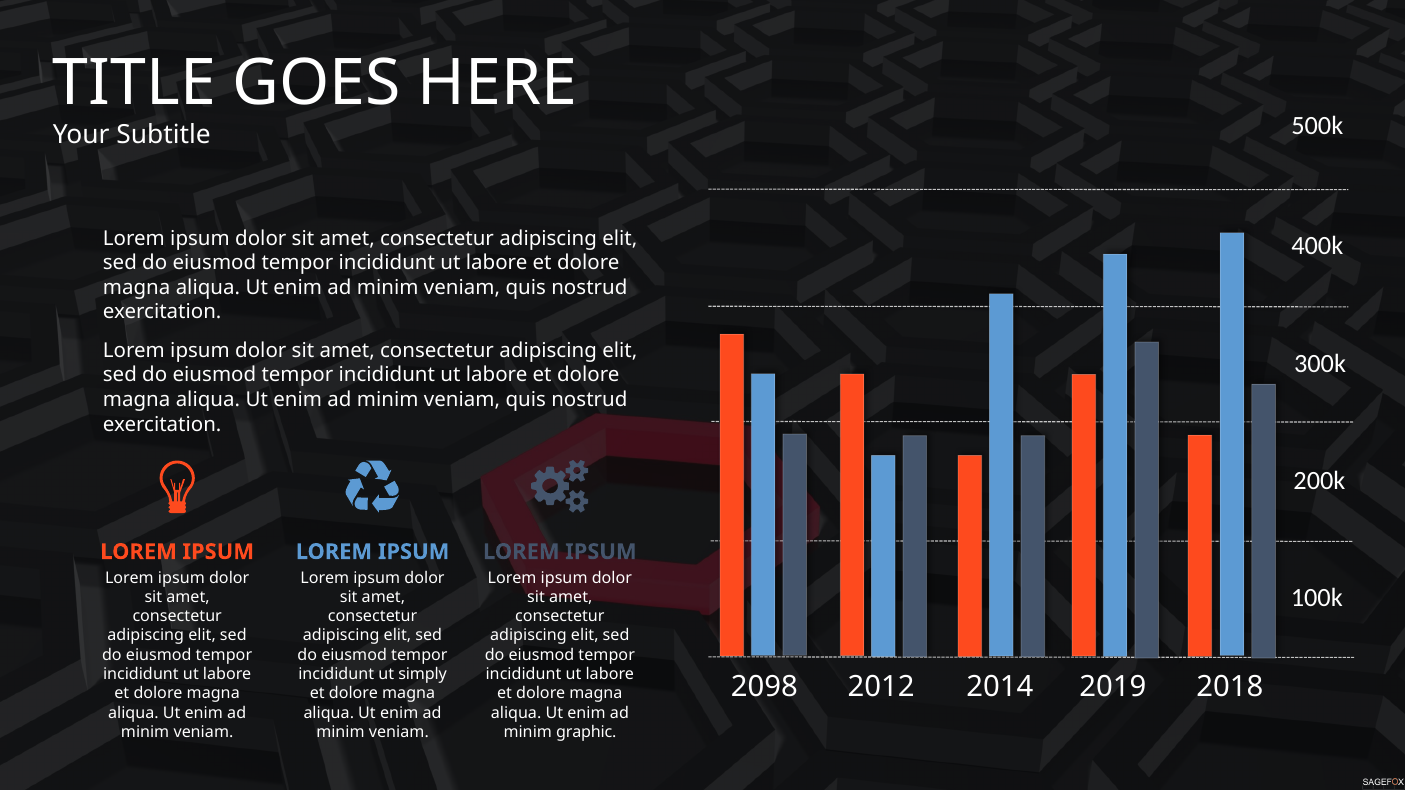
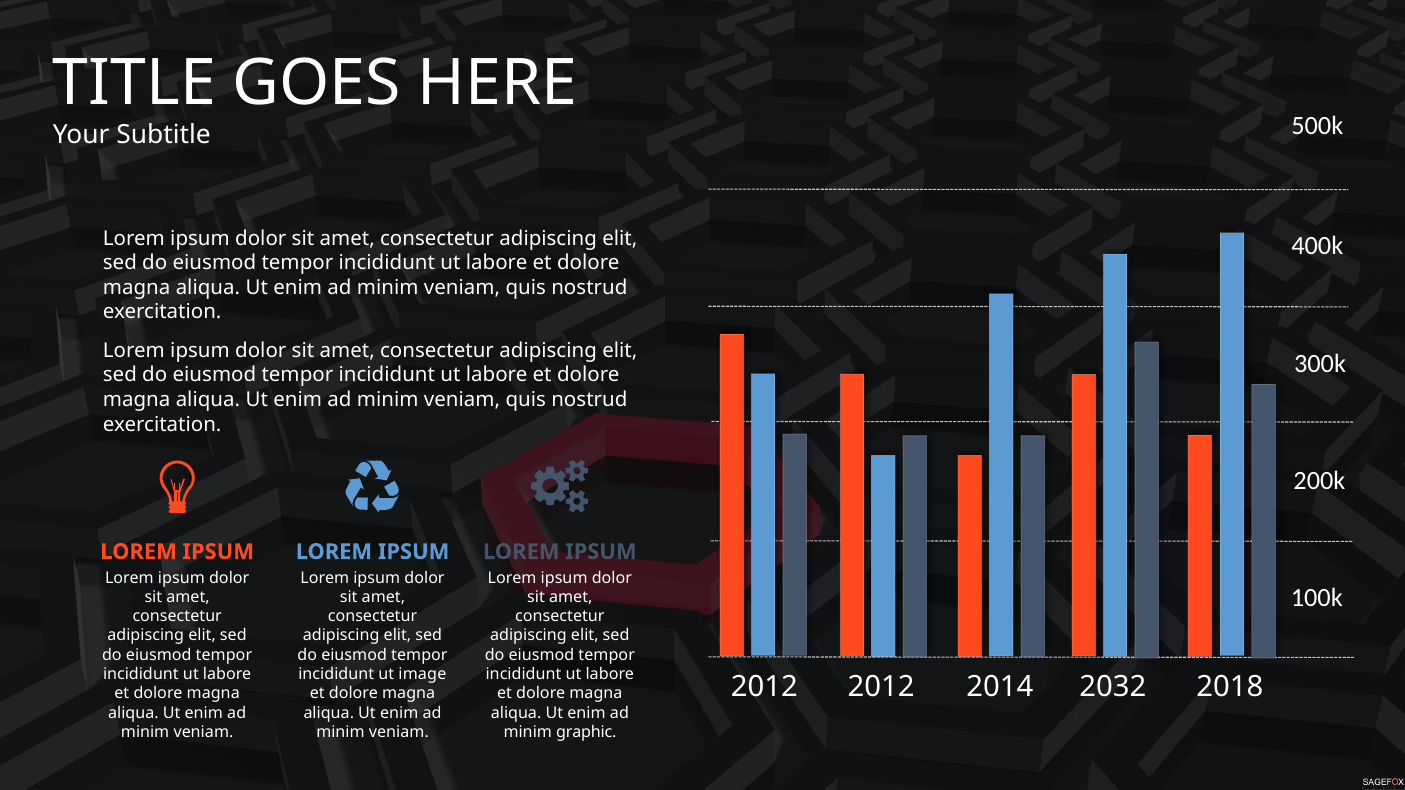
simply: simply -> image (422, 675)
2098: 2098 -> 2012 (764, 688)
2019: 2019 -> 2032 (1113, 688)
